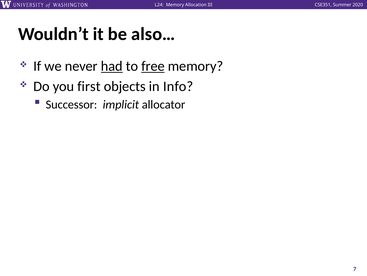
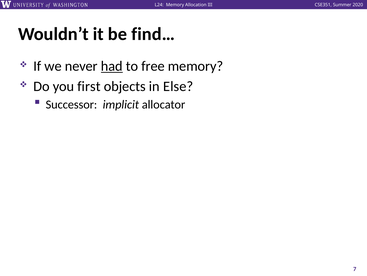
also…: also… -> find… (153, 34)
free underline: present -> none (153, 66)
Info: Info -> Else (178, 86)
